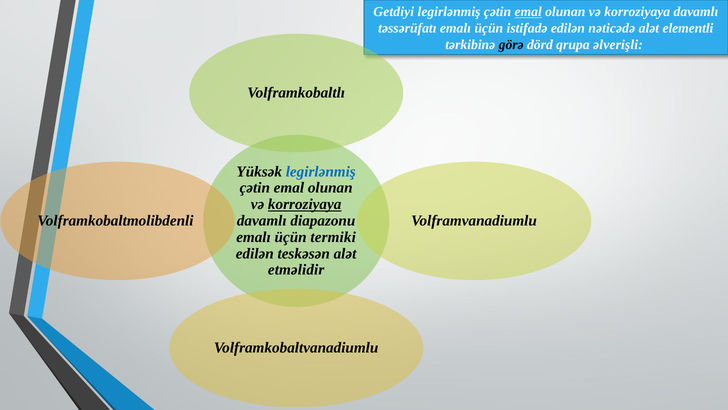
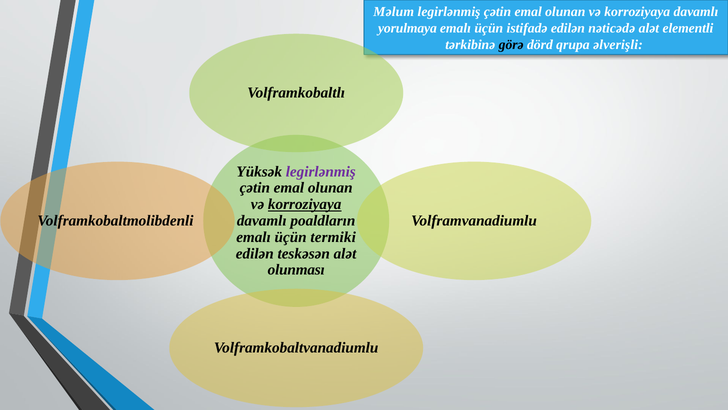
Getdiyi: Getdiyi -> Məlum (394, 12)
emal underline: present -> none (528, 12)
təssərüfatı: təssərüfatı -> yorulmaya (407, 28)
legirlənmiş colour: blue -> purple (321, 171)
diapazonu: diapazonu -> poaldların (323, 221)
etməlidir: etməlidir -> olunması (296, 270)
